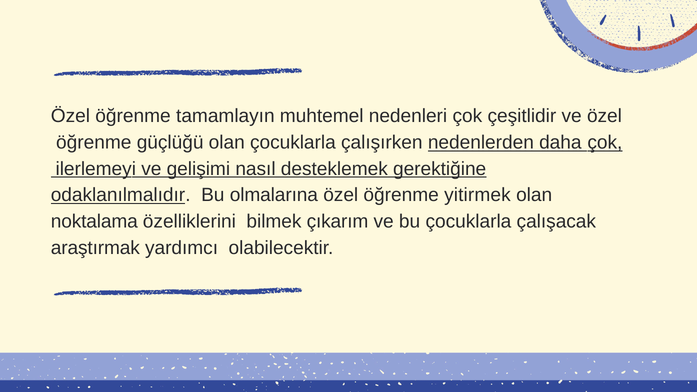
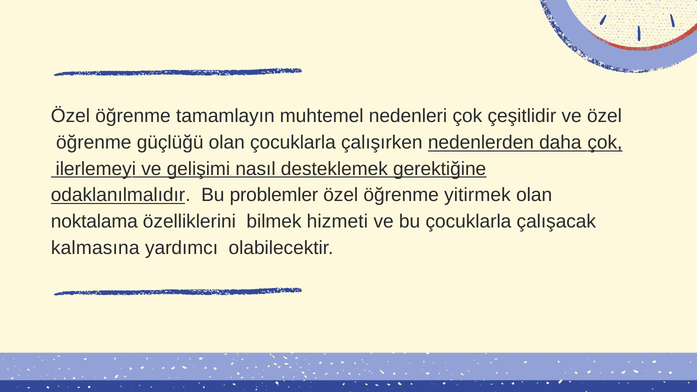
olmalarına: olmalarına -> problemler (274, 195)
çıkarım: çıkarım -> hizmeti (337, 222)
araştırmak: araştırmak -> kalmasına (95, 248)
